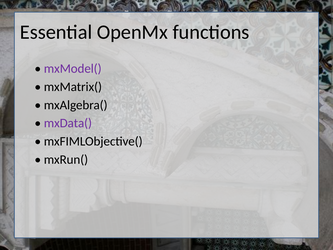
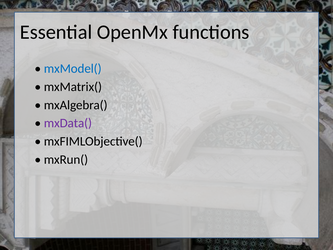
mxModel( colour: purple -> blue (73, 69)
